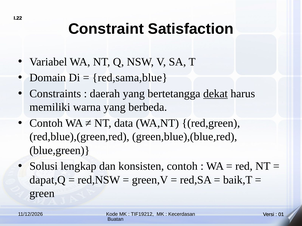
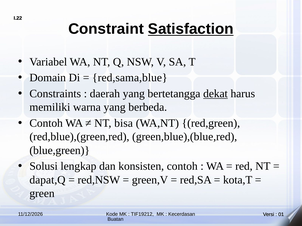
Satisfaction underline: none -> present (191, 29)
data: data -> bisa (124, 123)
baik,T: baik,T -> kota,T (238, 180)
